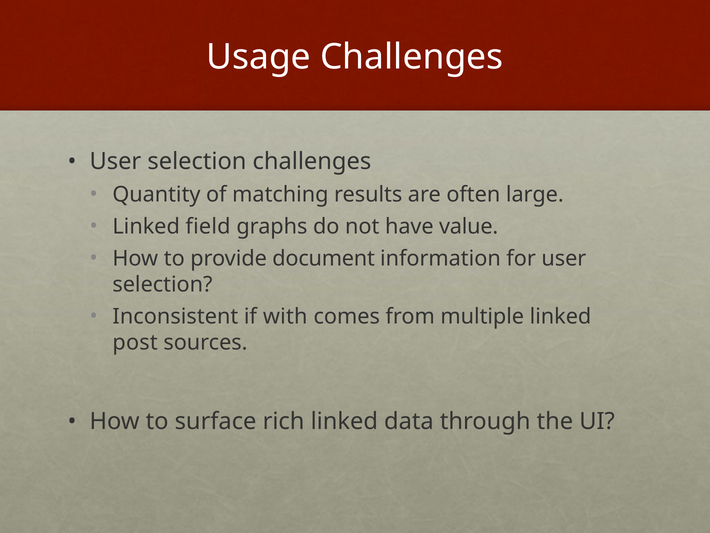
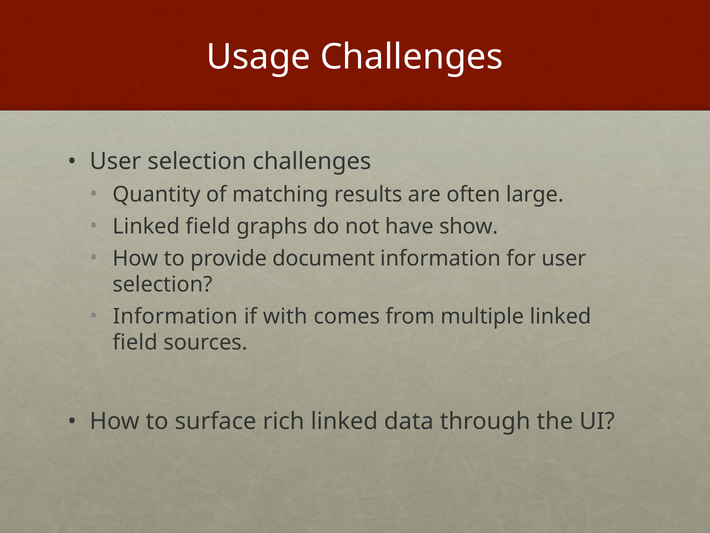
value: value -> show (469, 226)
Inconsistent: Inconsistent -> Information (175, 316)
post: post -> field (135, 342)
